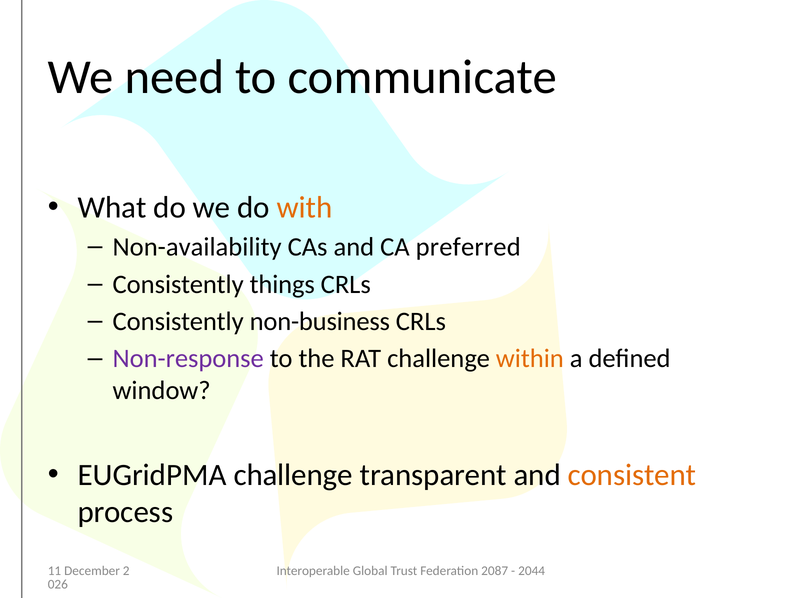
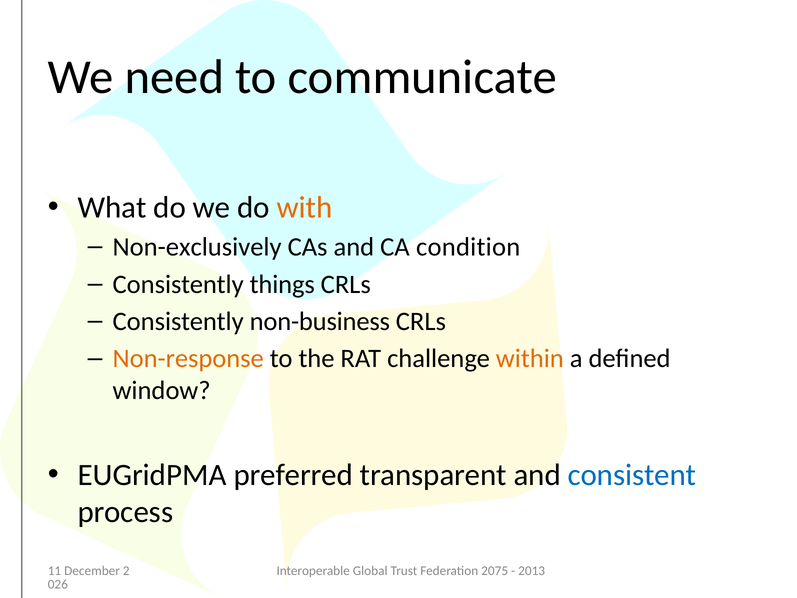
Non-availability: Non-availability -> Non-exclusively (197, 247)
preferred: preferred -> condition (468, 247)
Non-response colour: purple -> orange (188, 359)
EUGridPMA challenge: challenge -> preferred (293, 475)
consistent colour: orange -> blue (632, 475)
2087: 2087 -> 2075 (495, 571)
2044: 2044 -> 2013 (532, 571)
